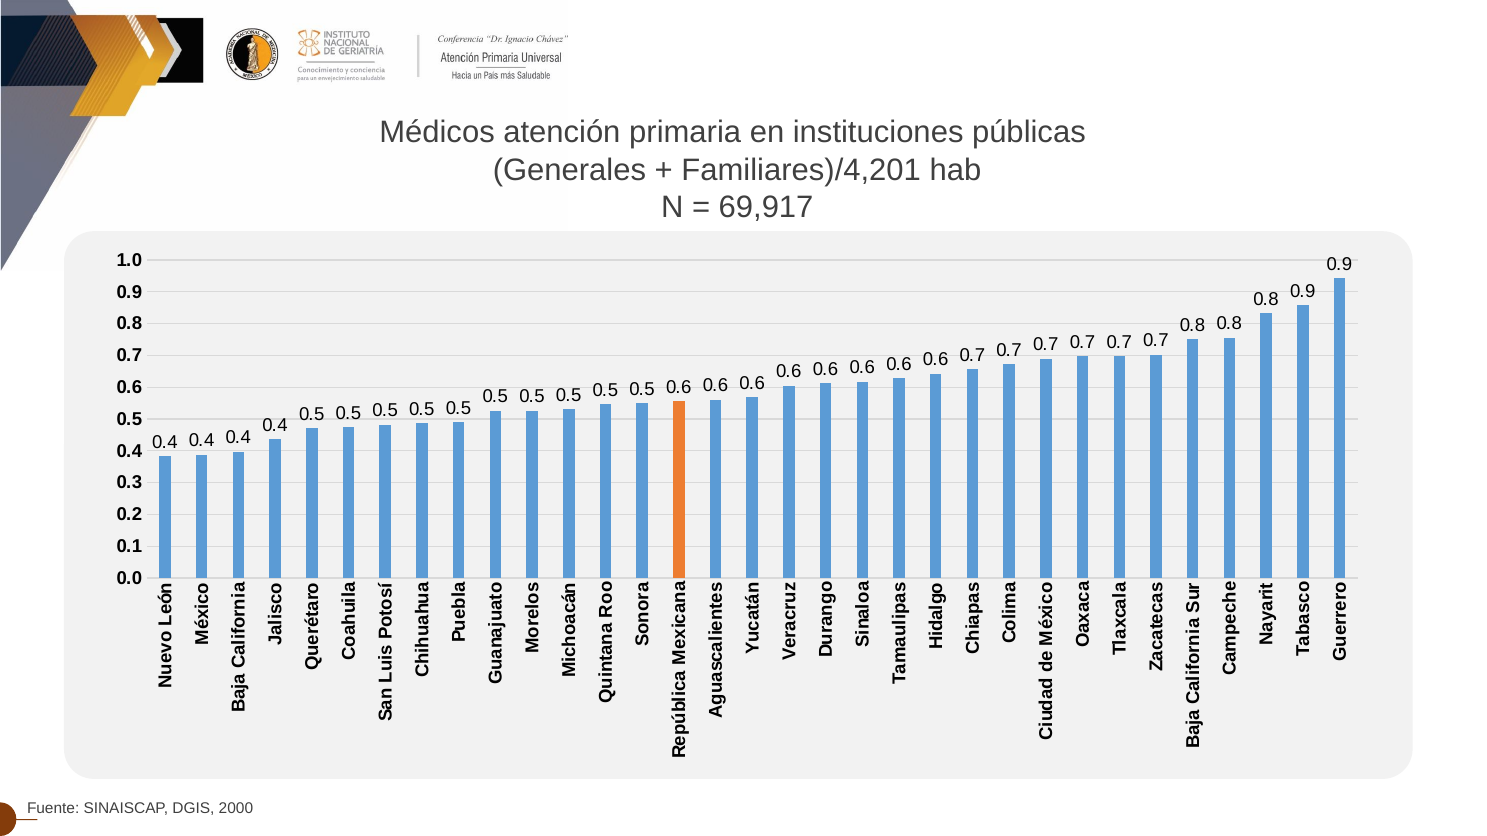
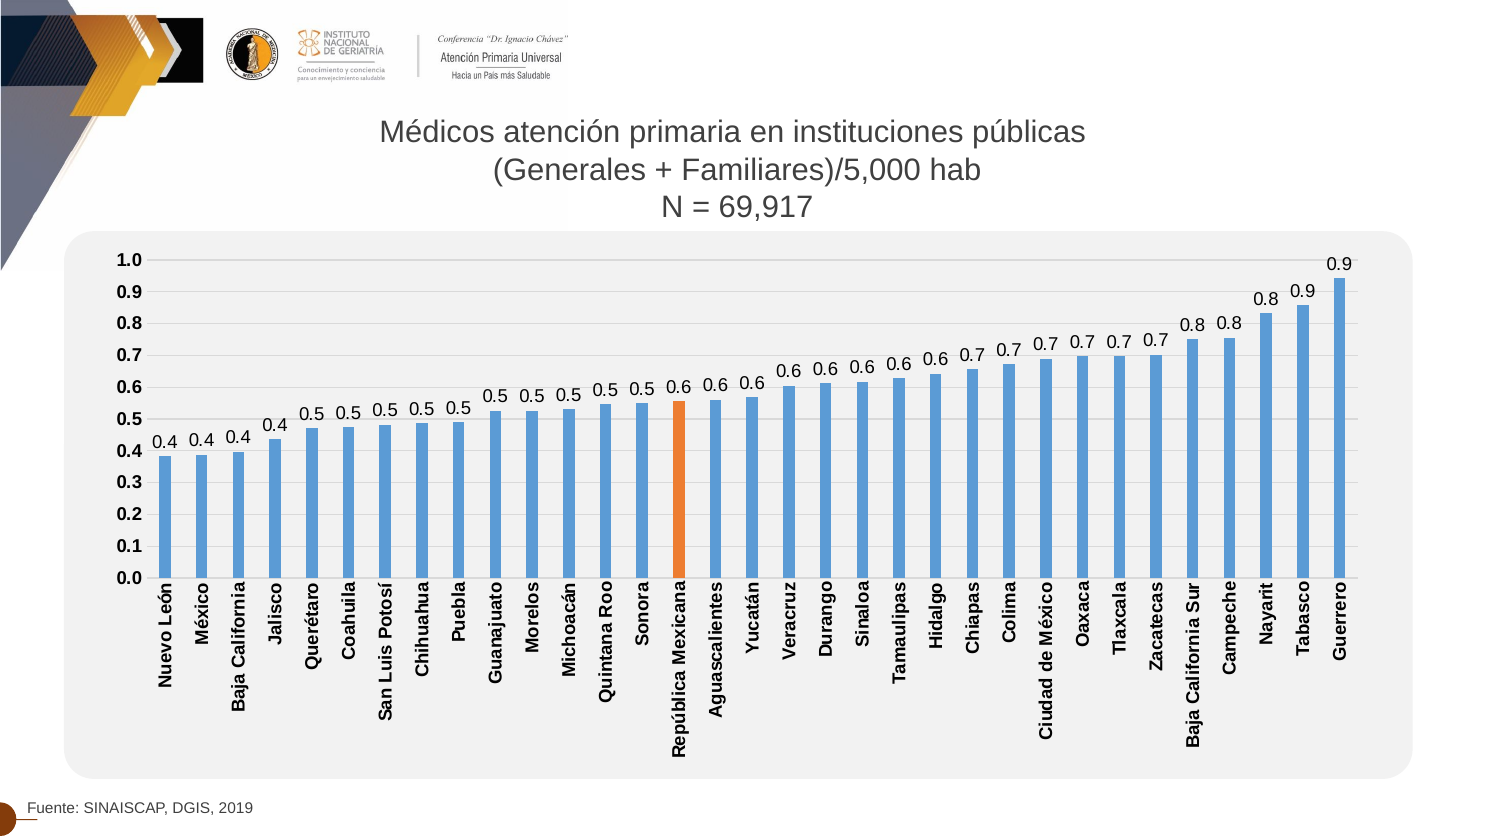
Familiares)/4,201: Familiares)/4,201 -> Familiares)/5,000 (801, 170)
2000: 2000 -> 2019 (236, 809)
